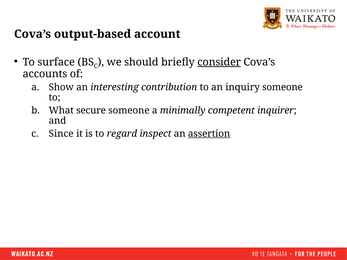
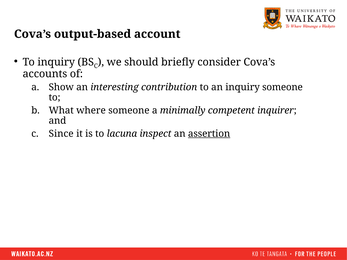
To surface: surface -> inquiry (56, 62)
consider underline: present -> none (219, 62)
secure: secure -> where (91, 110)
regard: regard -> lacuna (122, 134)
